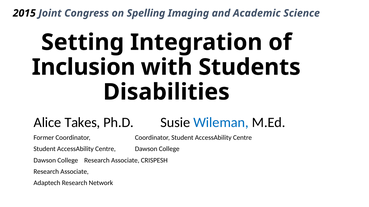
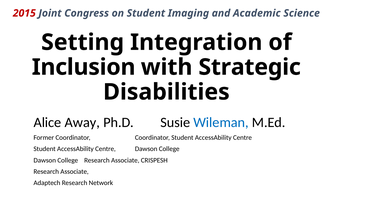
2015 colour: black -> red (24, 13)
on Spelling: Spelling -> Student (146, 13)
Students: Students -> Strategic (250, 67)
Takes: Takes -> Away (82, 123)
